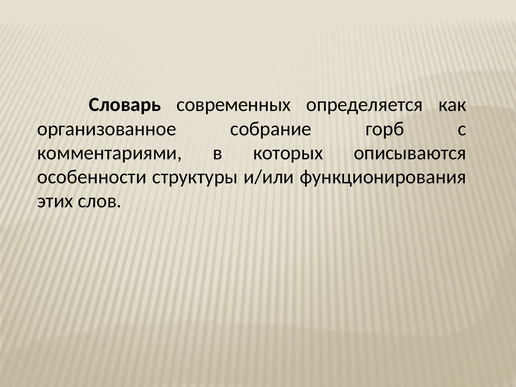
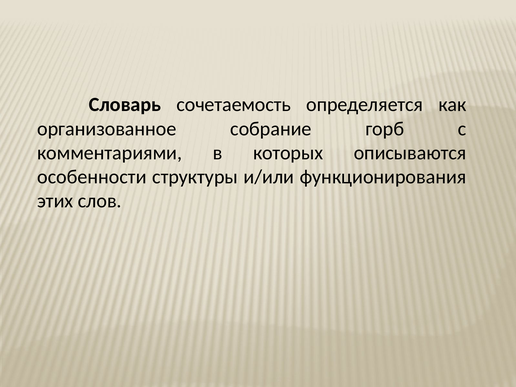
современных: современных -> сочетаемость (234, 105)
